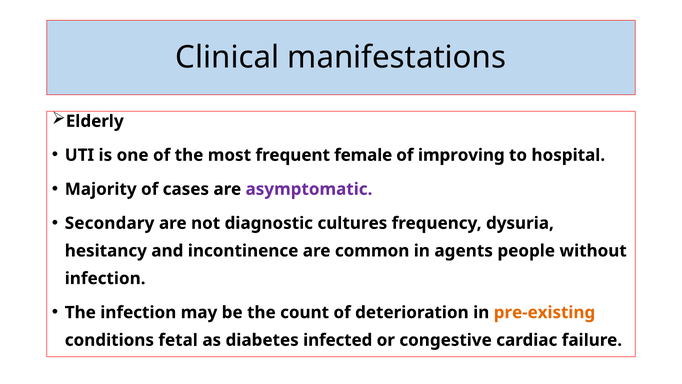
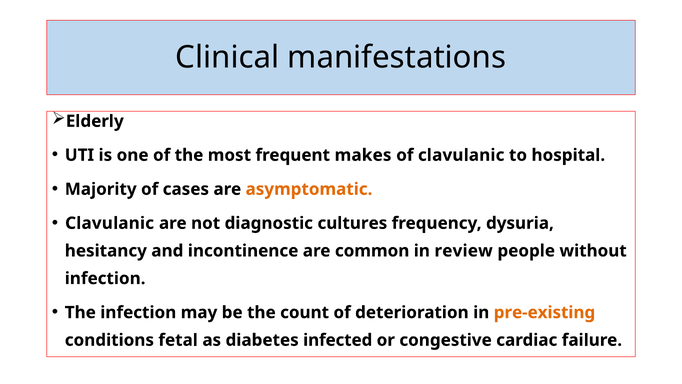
female: female -> makes (363, 155)
of improving: improving -> clavulanic (461, 155)
asymptomatic colour: purple -> orange (309, 189)
Secondary: Secondary -> Clavulanic (110, 223)
agents: agents -> review (464, 251)
